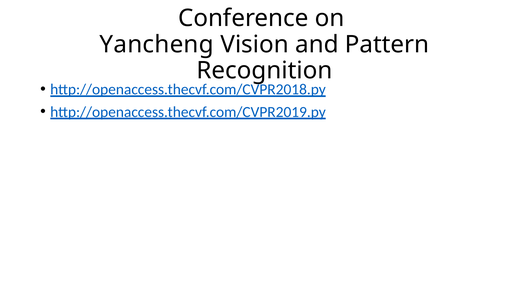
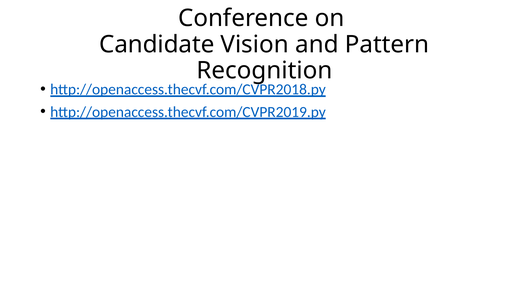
Yancheng: Yancheng -> Candidate (157, 44)
